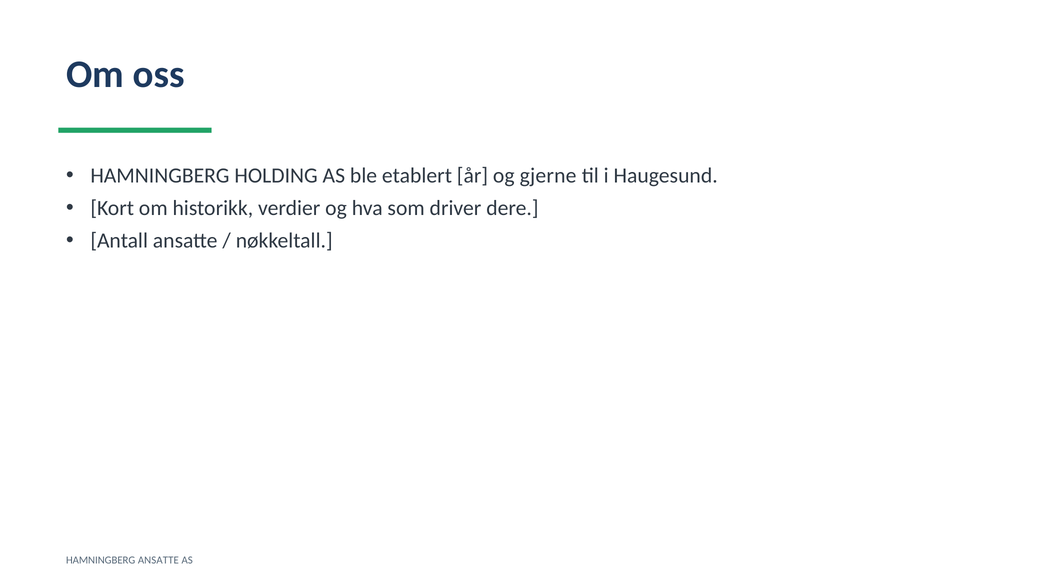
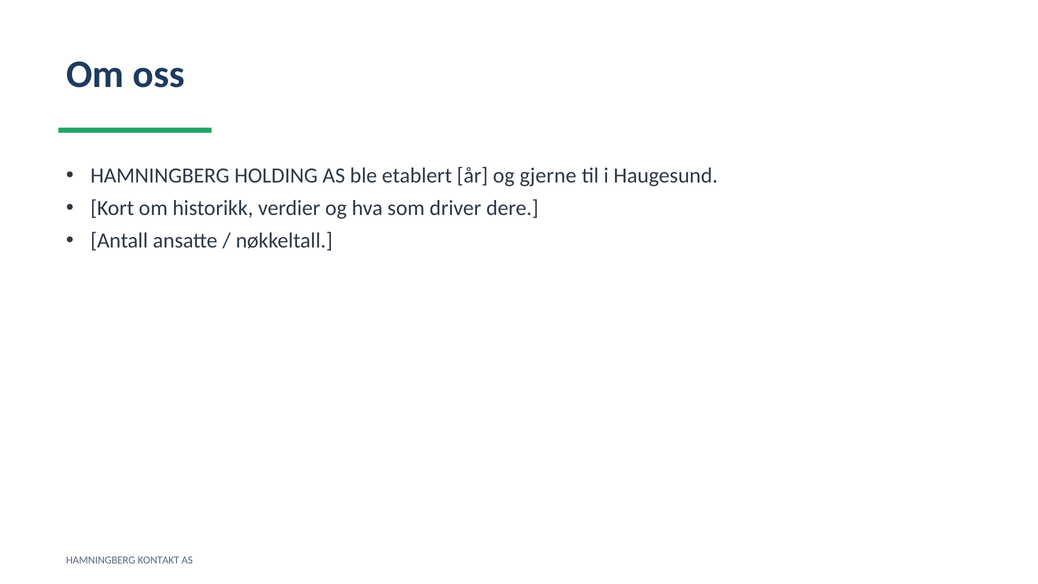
HAMNINGBERG ANSATTE: ANSATTE -> KONTAKT (158, 560)
